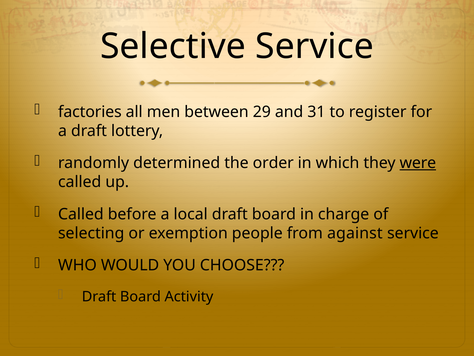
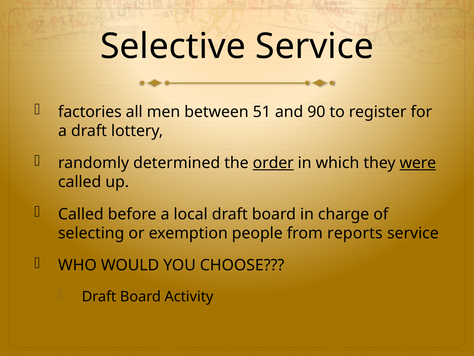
29: 29 -> 51 (262, 112)
31: 31 -> 90 (316, 112)
order underline: none -> present (273, 163)
against: against -> reports (355, 233)
